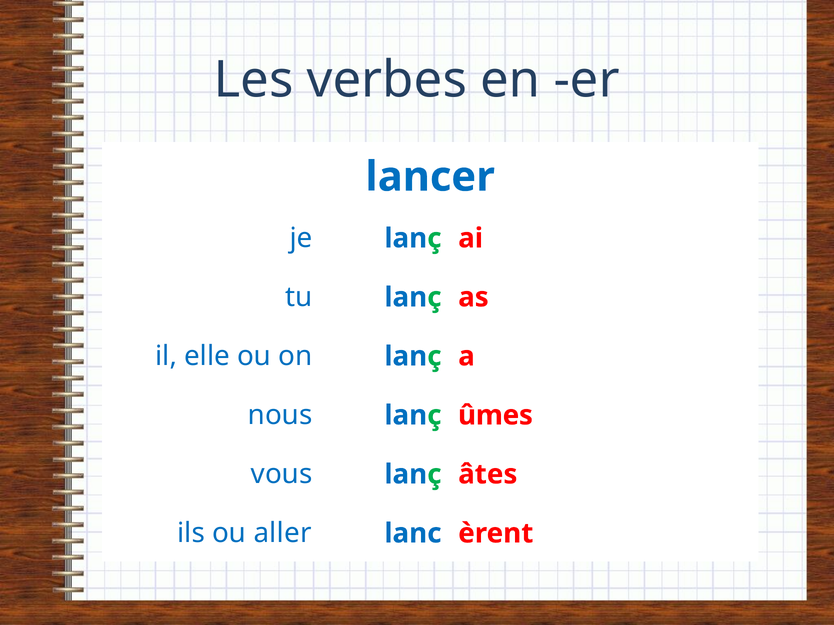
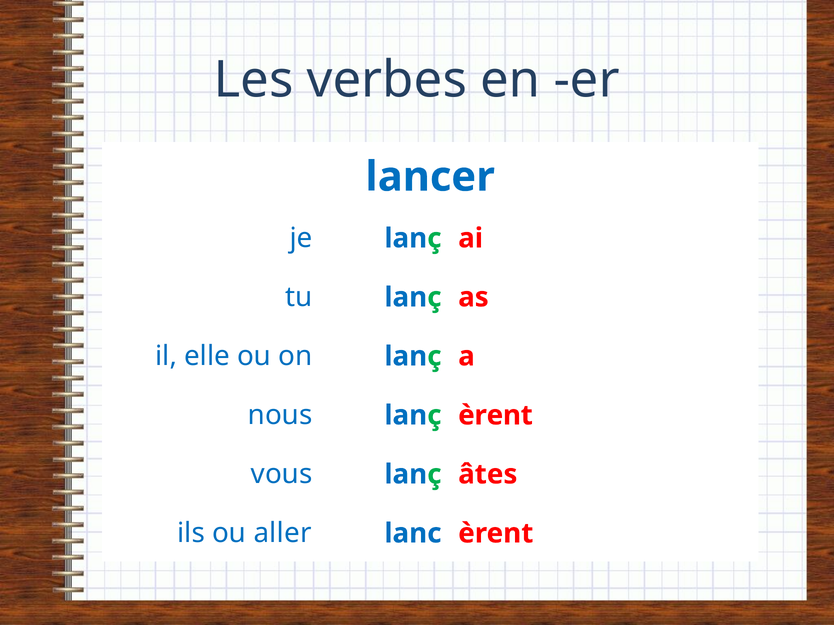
lanç ûmes: ûmes -> èrent (495, 416)
